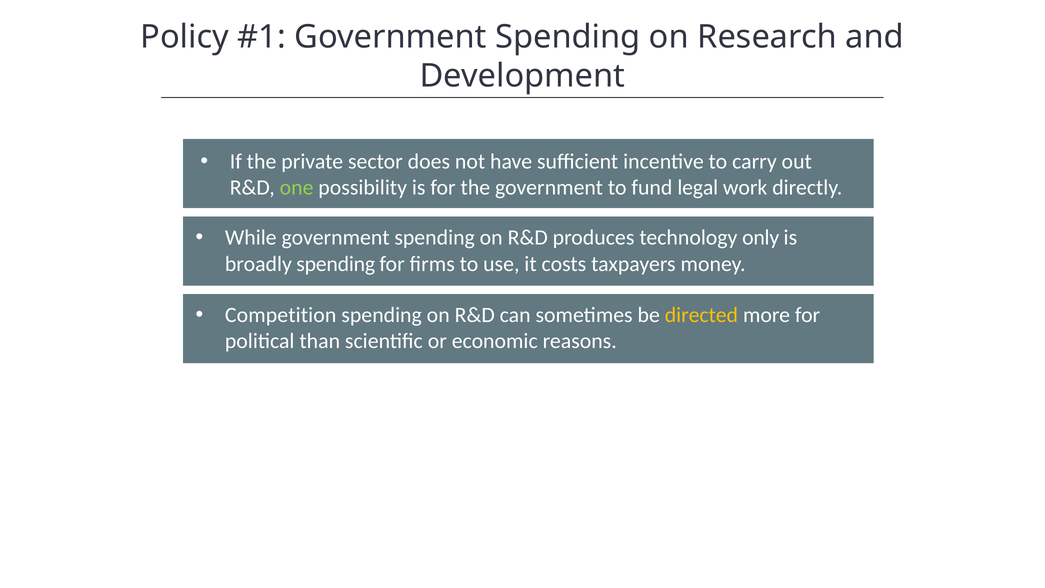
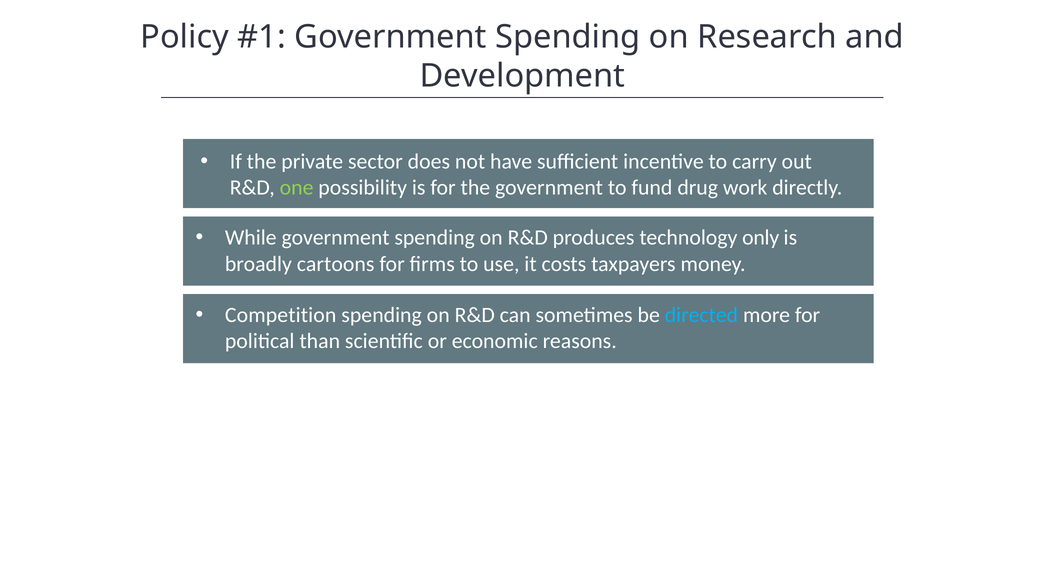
legal: legal -> drug (698, 188)
broadly spending: spending -> cartoons (336, 264)
directed colour: yellow -> light blue (701, 315)
